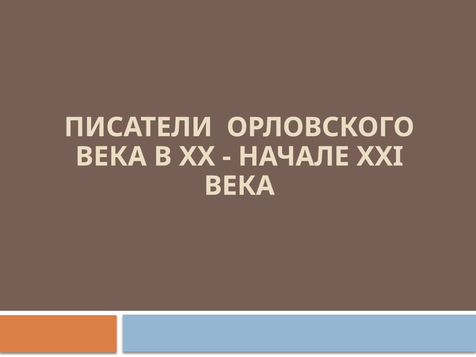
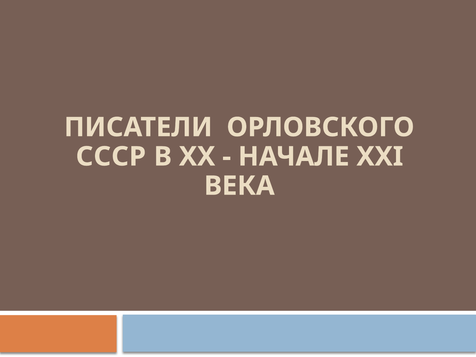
ВЕКА: ВЕКА -> СССР (111, 157)
